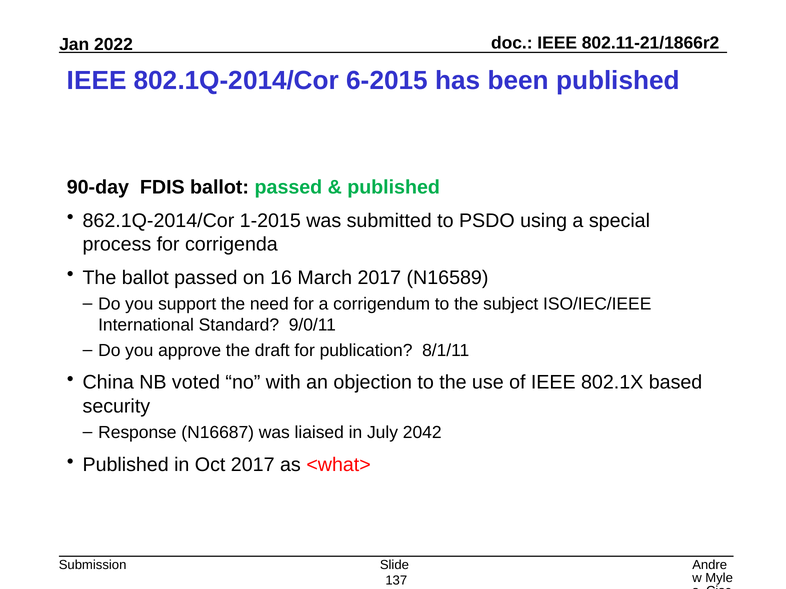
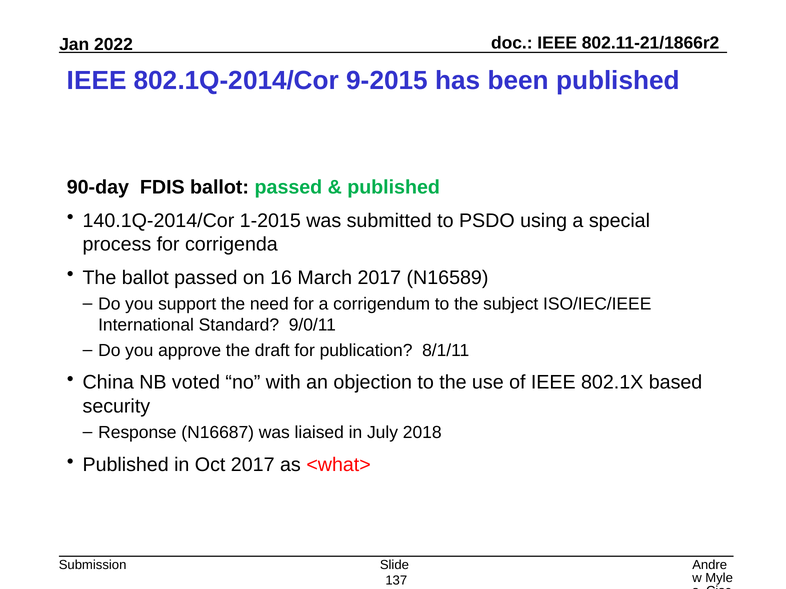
6-2015: 6-2015 -> 9-2015 (387, 80)
862.1Q-2014/Cor: 862.1Q-2014/Cor -> 140.1Q-2014/Cor (158, 221)
2042: 2042 -> 2018 (422, 433)
